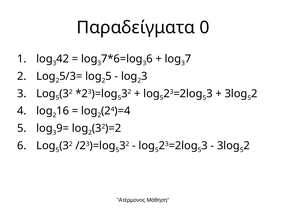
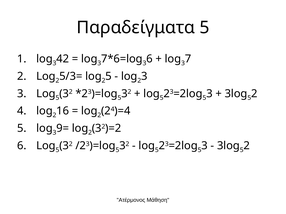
Παραδείγματα 0: 0 -> 5 (204, 28)
